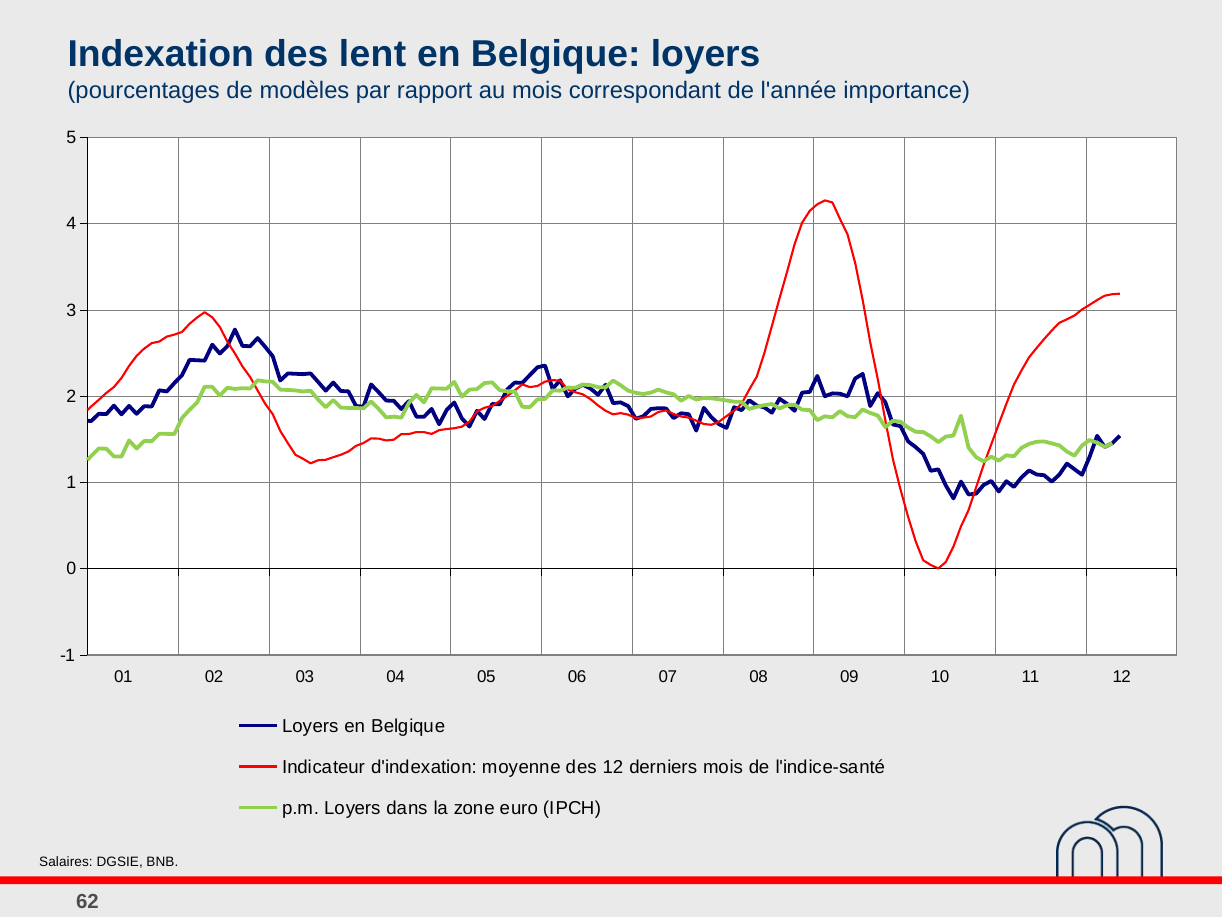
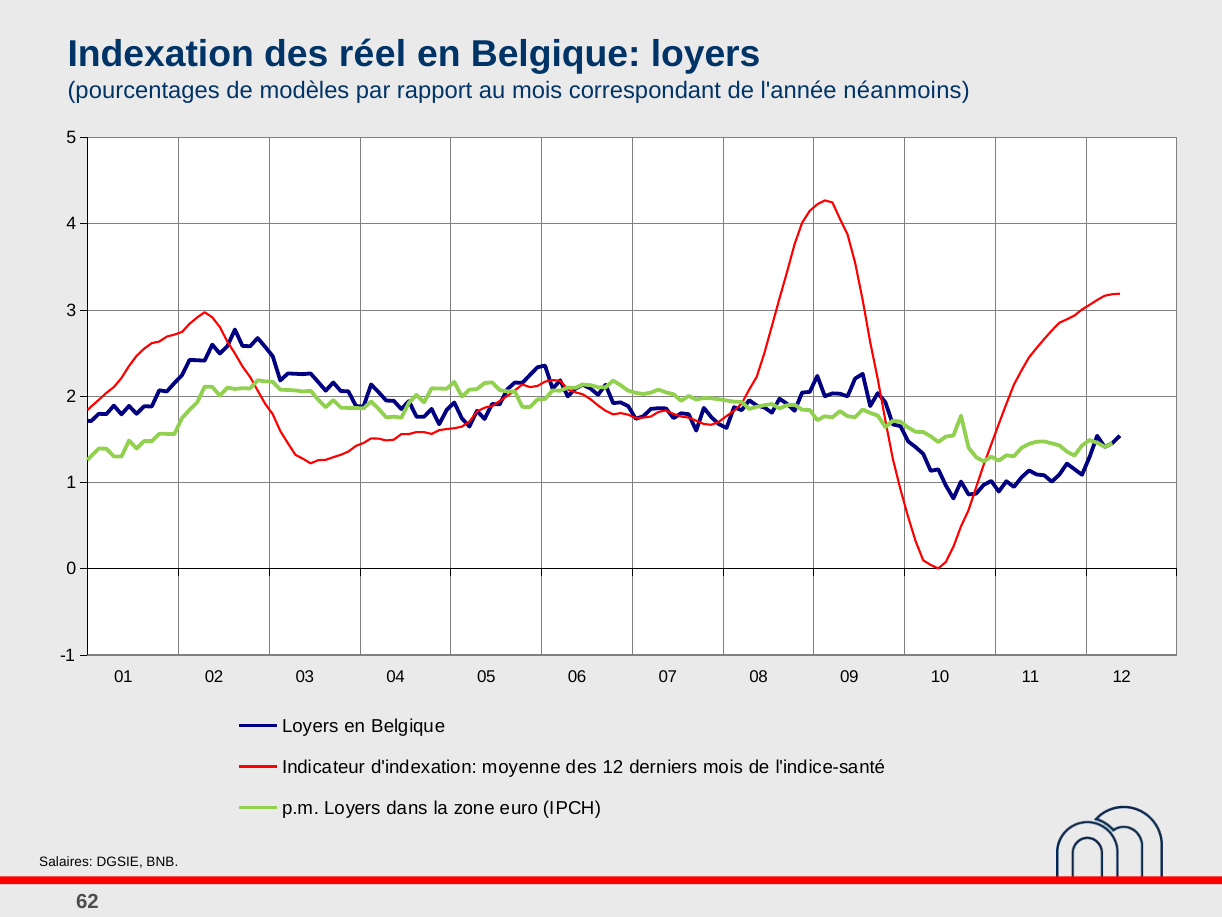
lent: lent -> réel (373, 55)
importance: importance -> néanmoins (907, 90)
